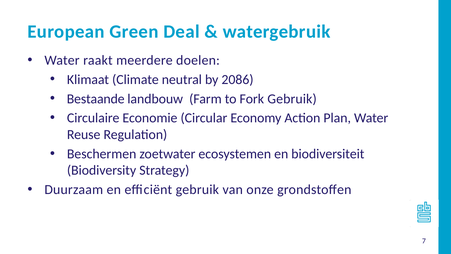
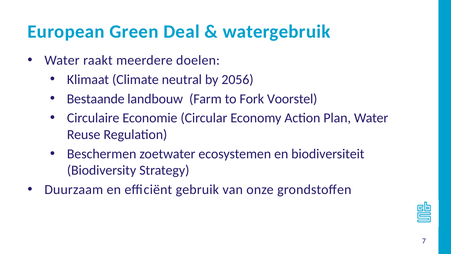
2086: 2086 -> 2056 (237, 79)
Fork Gebruik: Gebruik -> Voorstel (292, 99)
